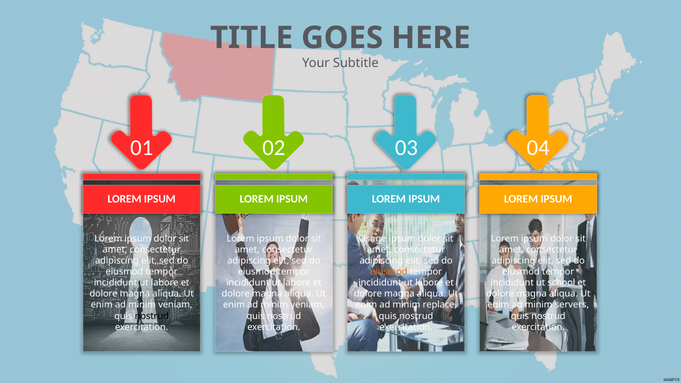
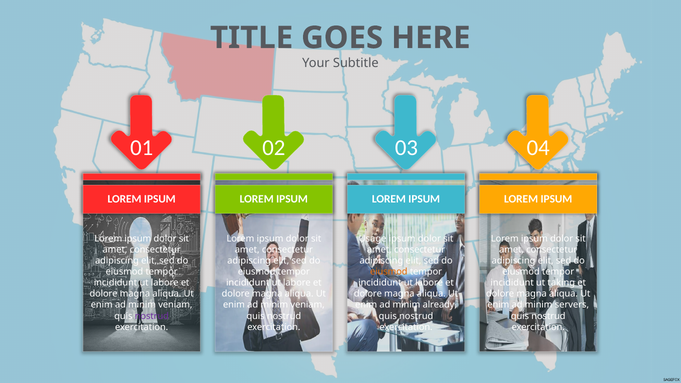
school: school -> taking (561, 283)
replace: replace -> already (440, 305)
nostrud colour: black -> purple (152, 316)
